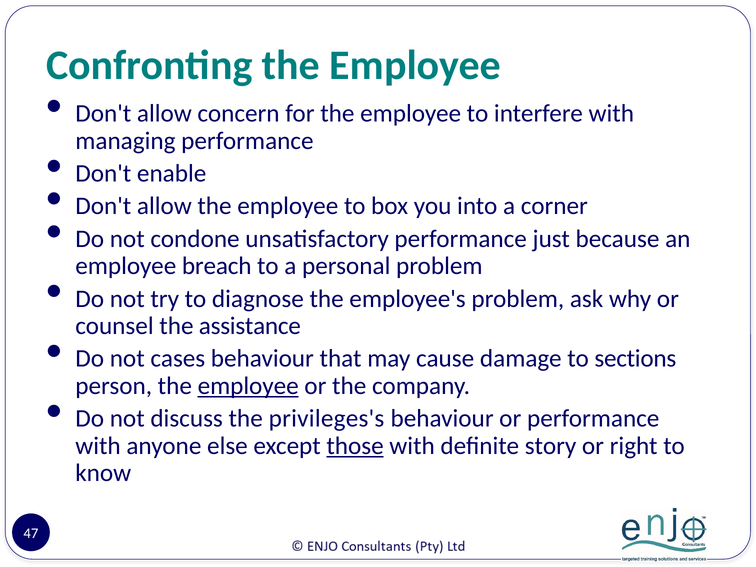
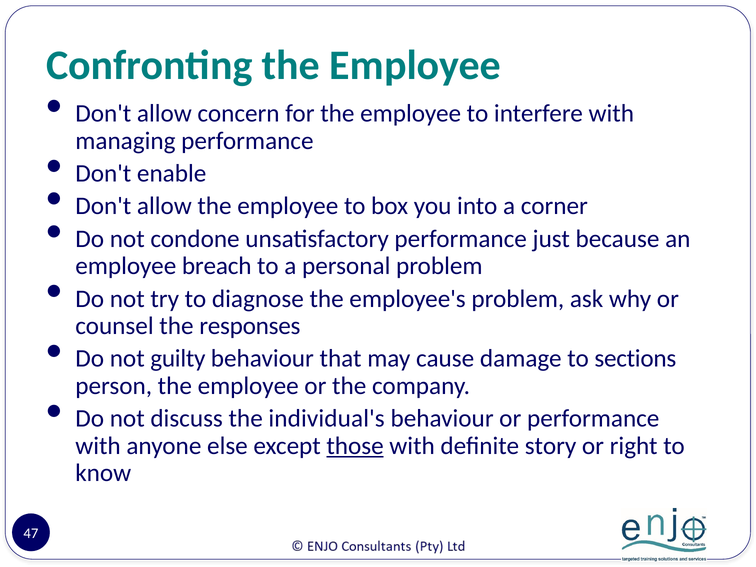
assistance: assistance -> responses (250, 326)
cases: cases -> guilty (178, 359)
employee underline: present -> none (248, 386)
privileges's: privileges's -> individual's (327, 418)
